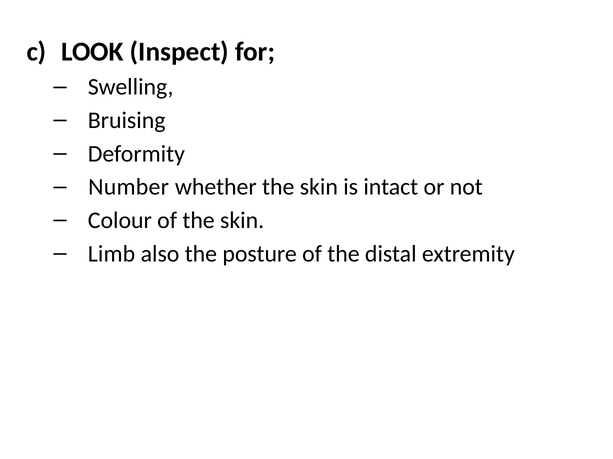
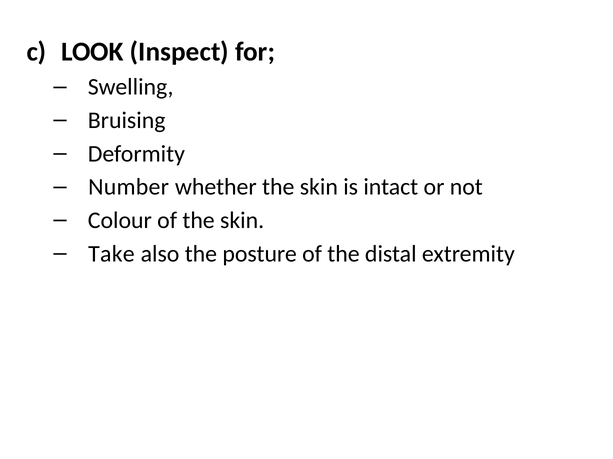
Limb: Limb -> Take (111, 254)
